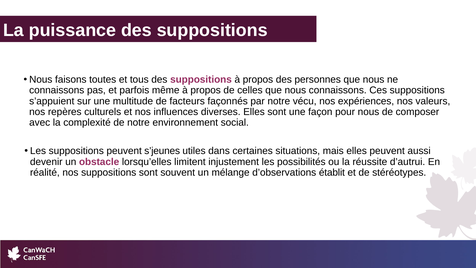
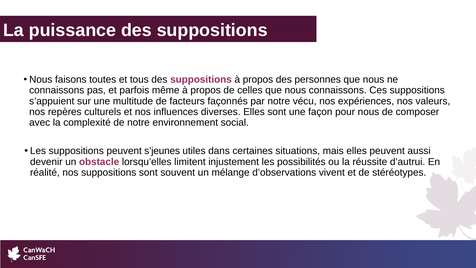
établit: établit -> vivent (332, 172)
